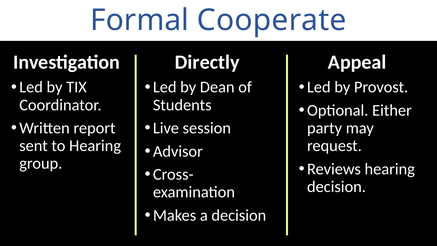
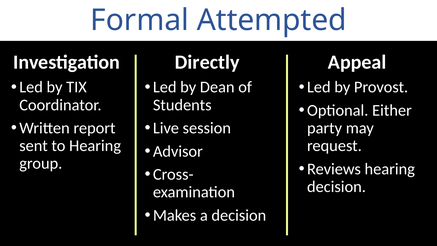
Cooperate: Cooperate -> Attempted (272, 20)
